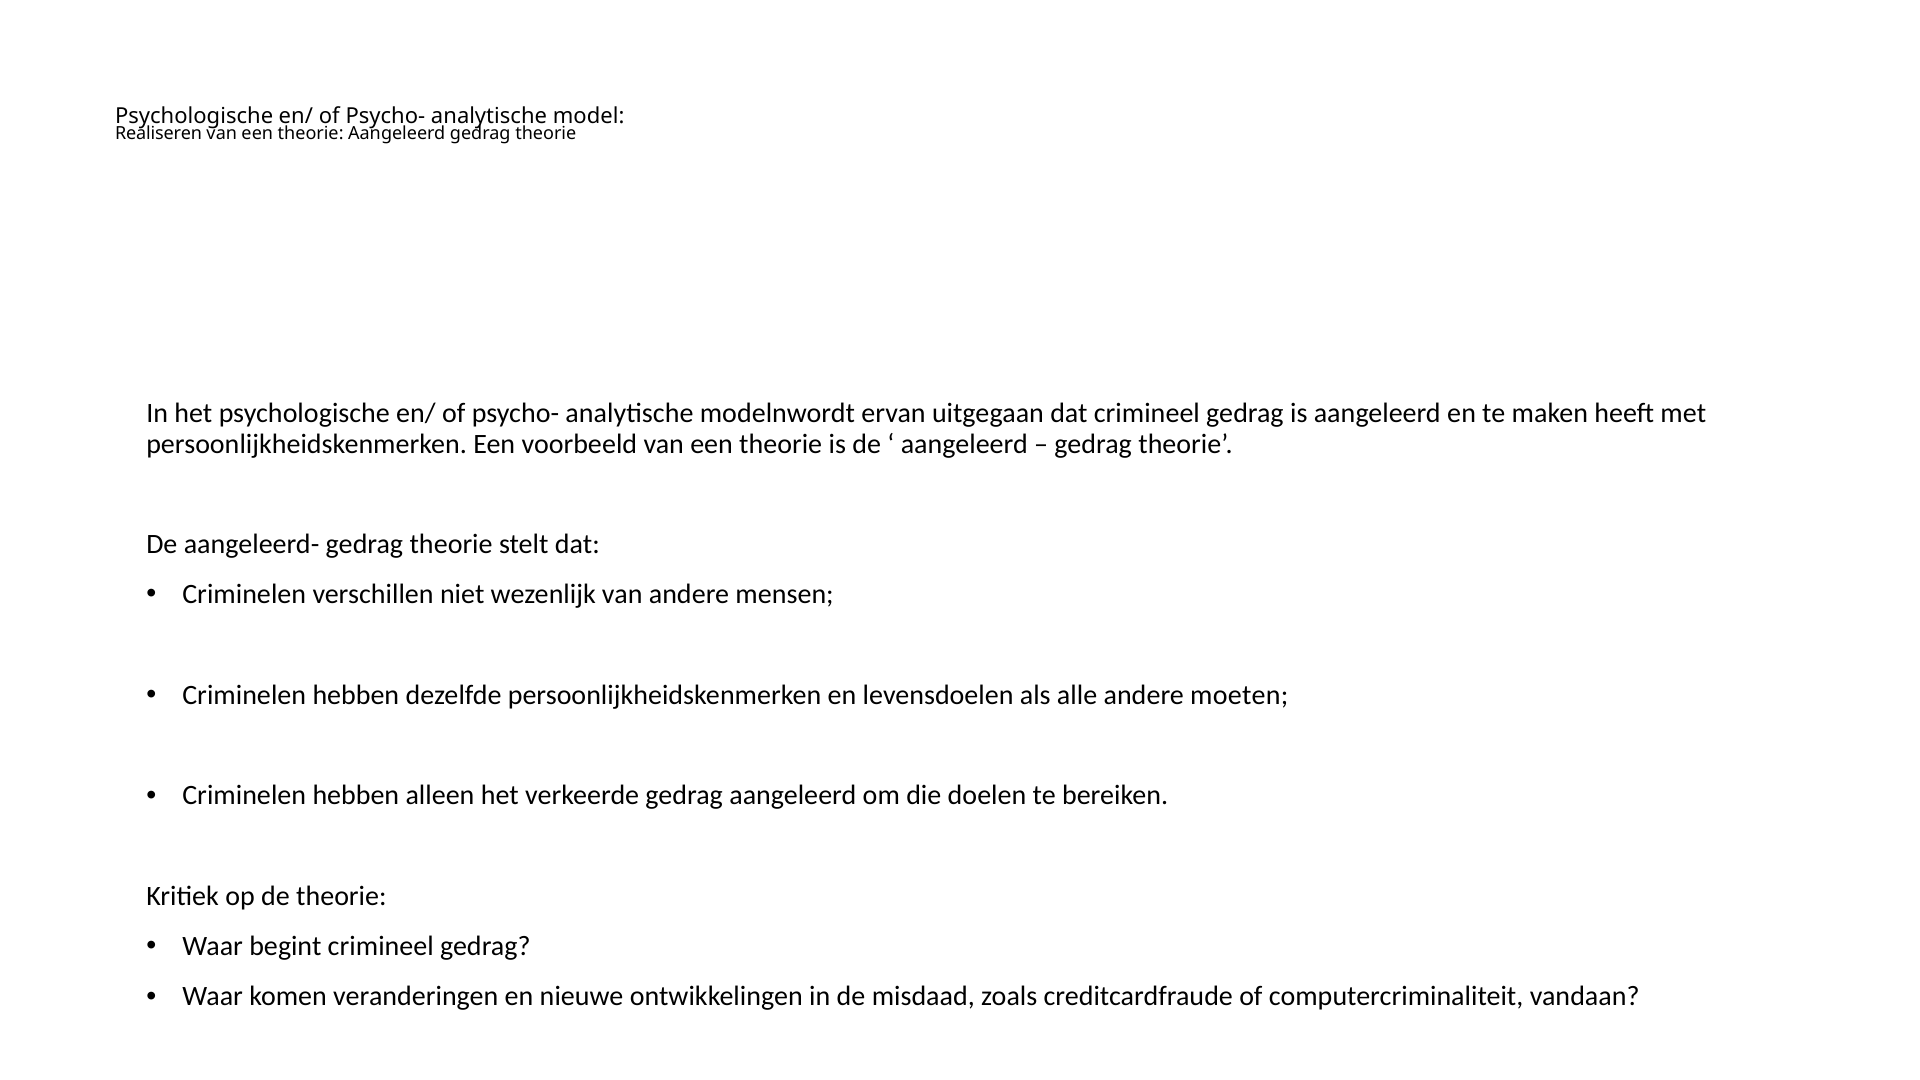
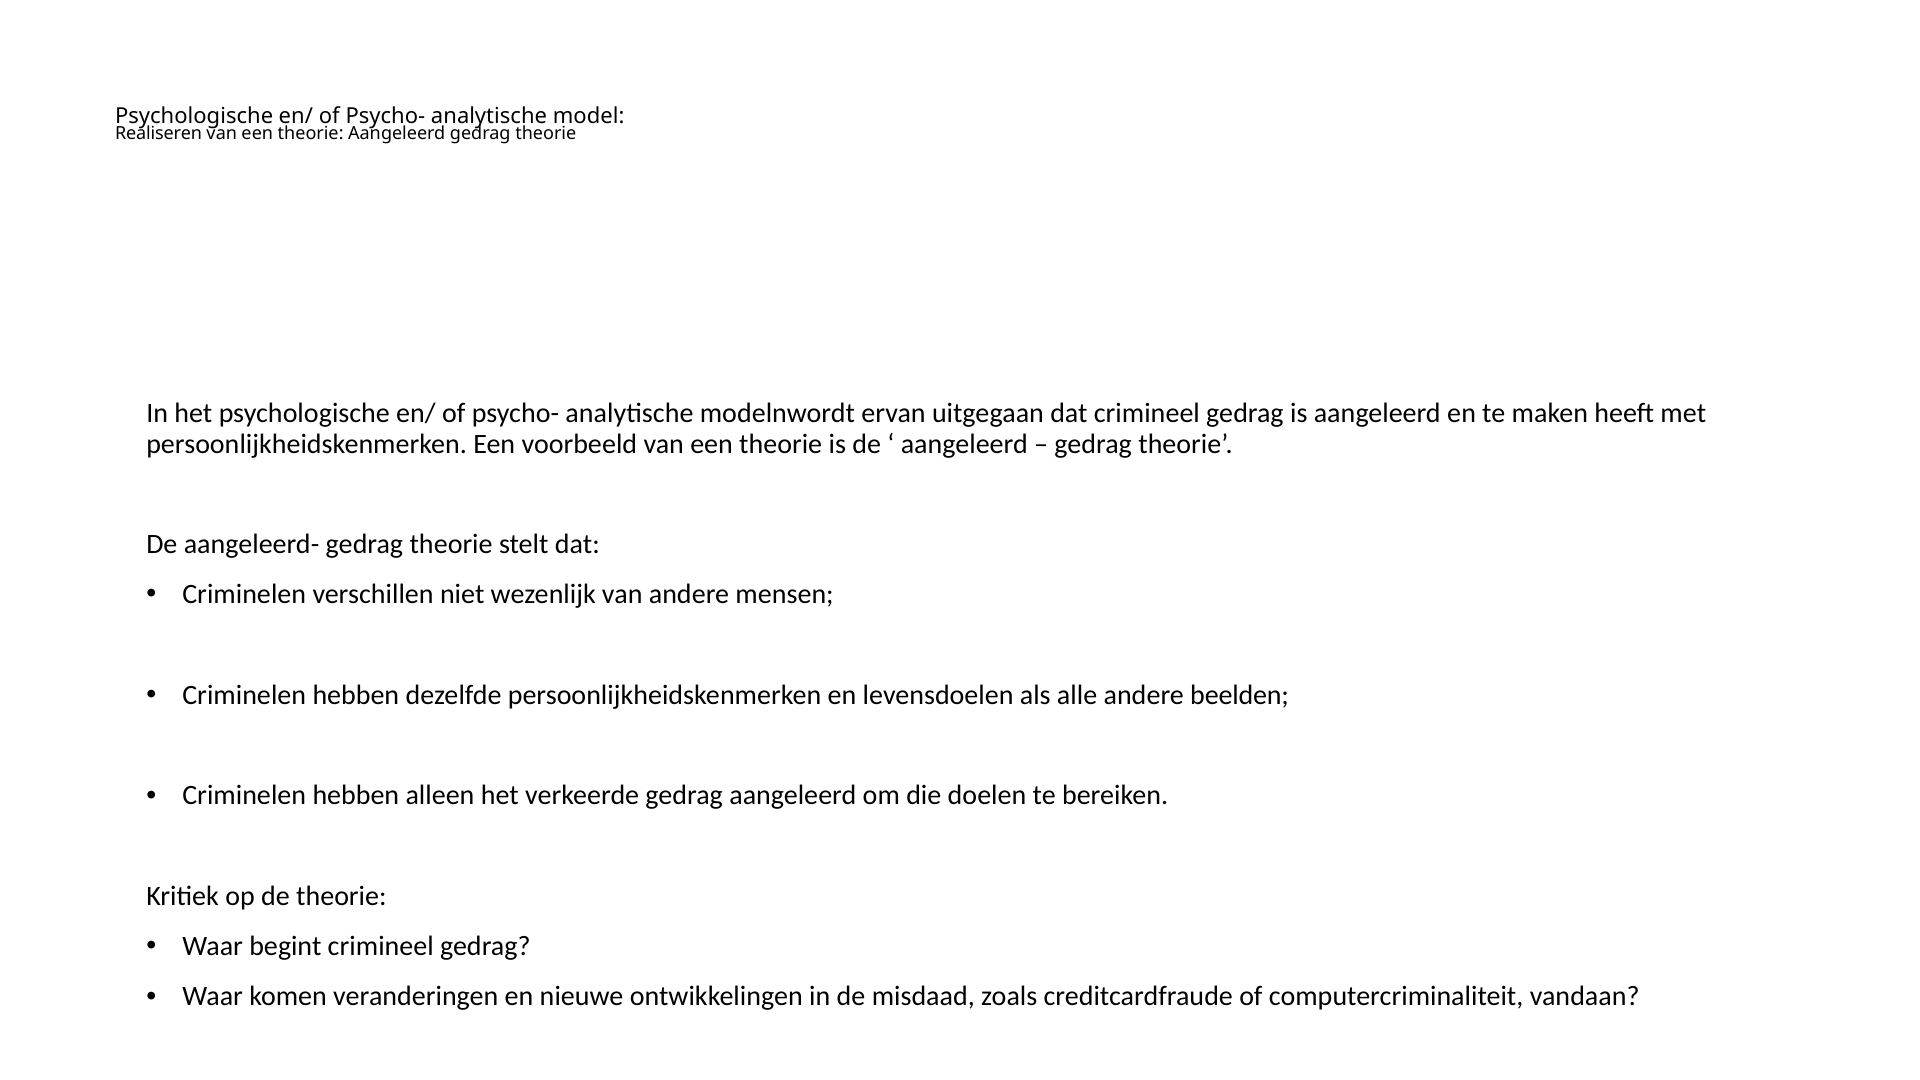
moeten: moeten -> beelden (1240, 695)
